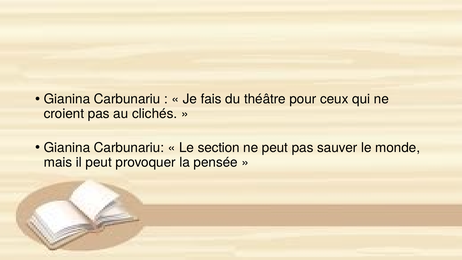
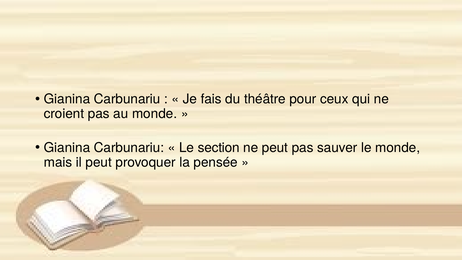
au clichés: clichés -> monde (155, 114)
